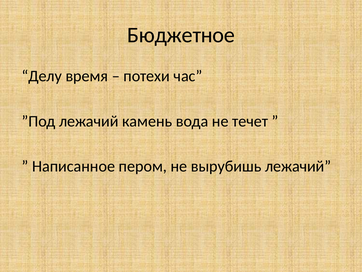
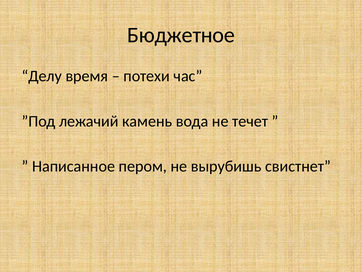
вырубишь лежачий: лежачий -> свистнет (298, 166)
